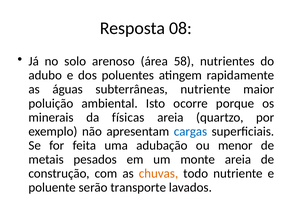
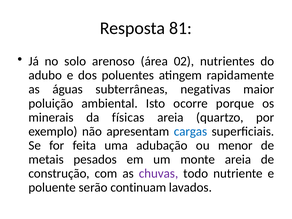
08: 08 -> 81 (180, 28)
58: 58 -> 02 (184, 61)
subterrâneas nutriente: nutriente -> negativas (206, 89)
chuvas colour: orange -> purple (159, 173)
transporte: transporte -> continuam (138, 187)
